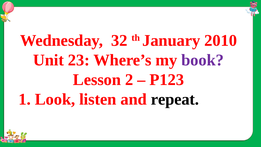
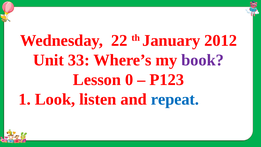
32: 32 -> 22 (119, 40)
2010: 2010 -> 2012 (221, 40)
23: 23 -> 33 (79, 60)
2: 2 -> 0 (129, 80)
repeat colour: black -> blue (175, 99)
